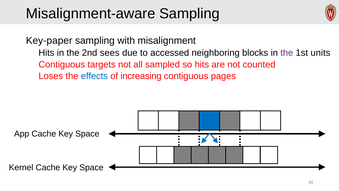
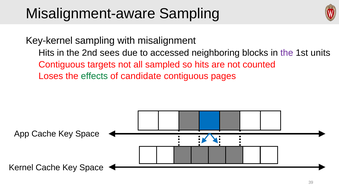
Key-paper: Key-paper -> Key-kernel (49, 41)
effects colour: blue -> green (94, 76)
increasing: increasing -> candidate (141, 76)
